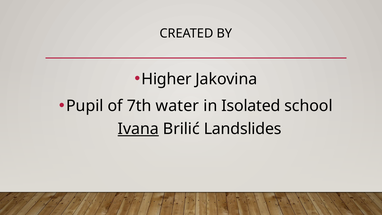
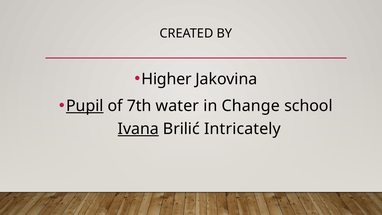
Pupil underline: none -> present (85, 106)
Isolated: Isolated -> Change (251, 106)
Landslides: Landslides -> Intricately (242, 129)
